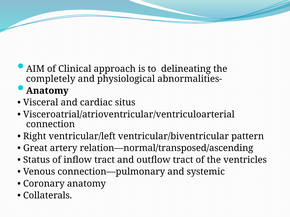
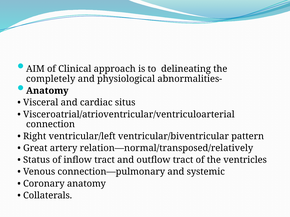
relation—normal/transposed/ascending: relation—normal/transposed/ascending -> relation—normal/transposed/relatively (166, 148)
